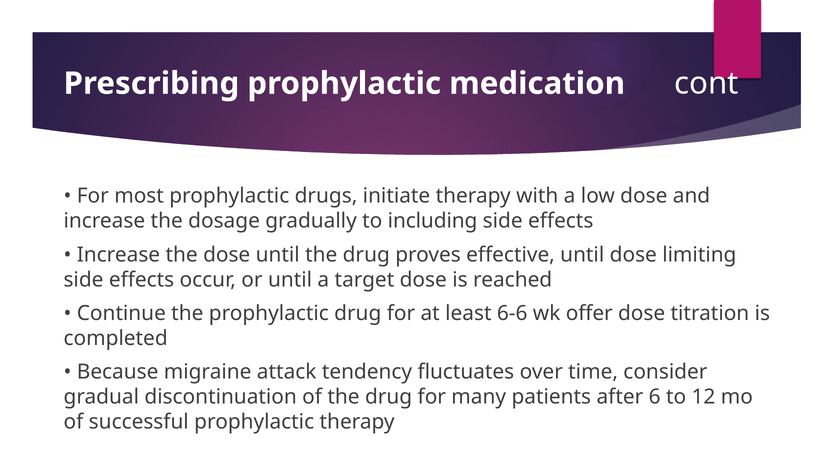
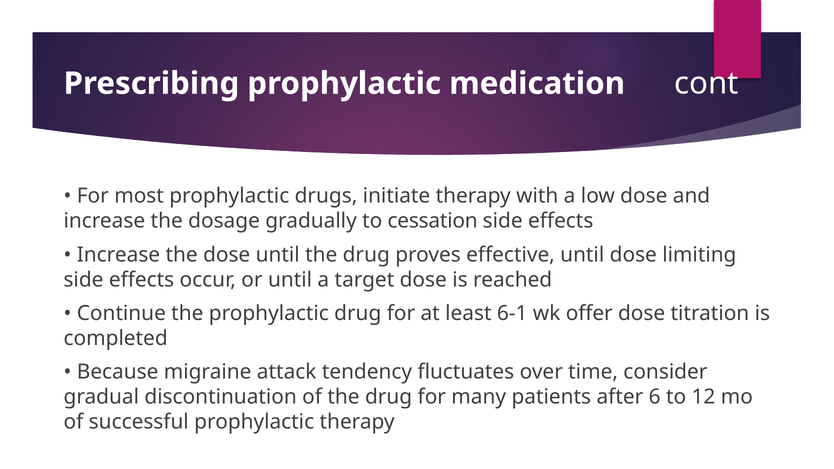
including: including -> cessation (433, 221)
6-6: 6-6 -> 6-1 (512, 313)
